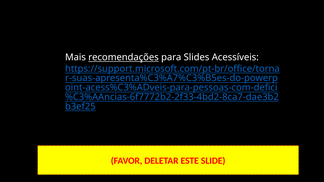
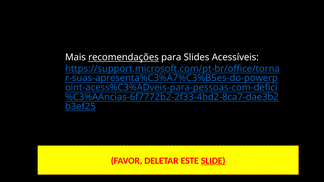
SLIDE underline: none -> present (213, 161)
